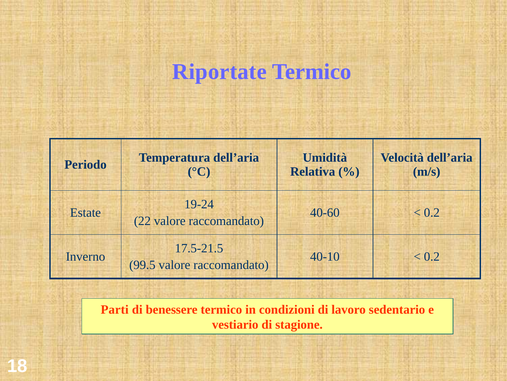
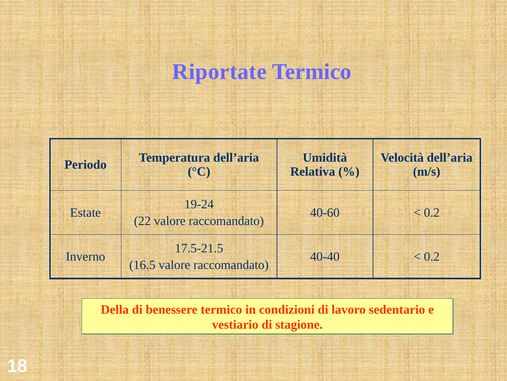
40-10: 40-10 -> 40-40 (325, 256)
99.5: 99.5 -> 16.5 (142, 264)
Parti: Parti -> Della (115, 309)
